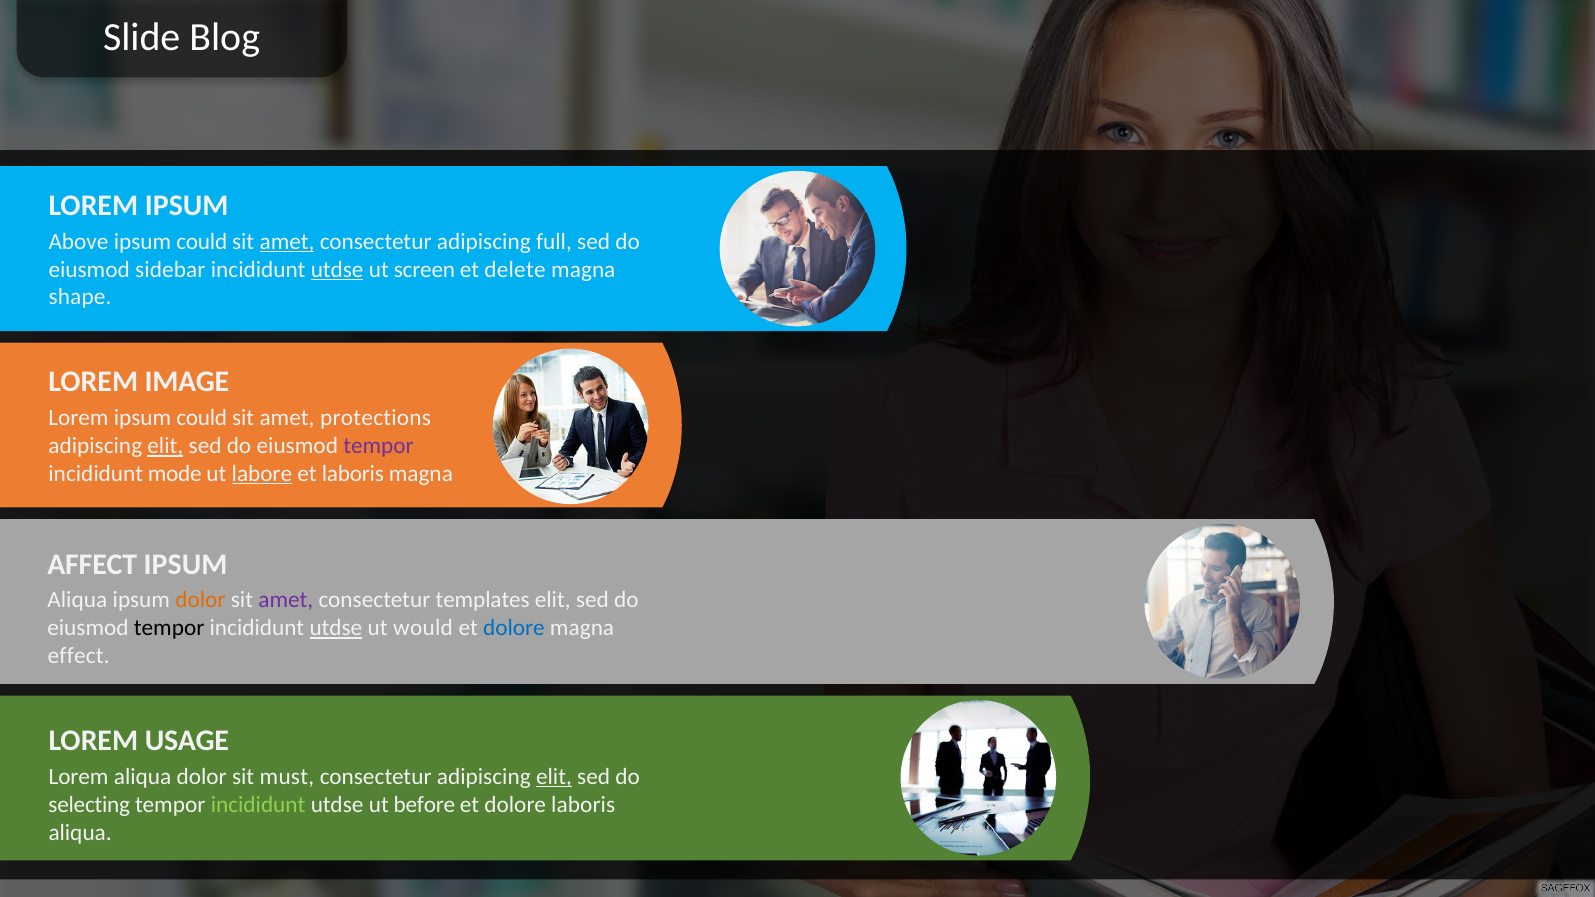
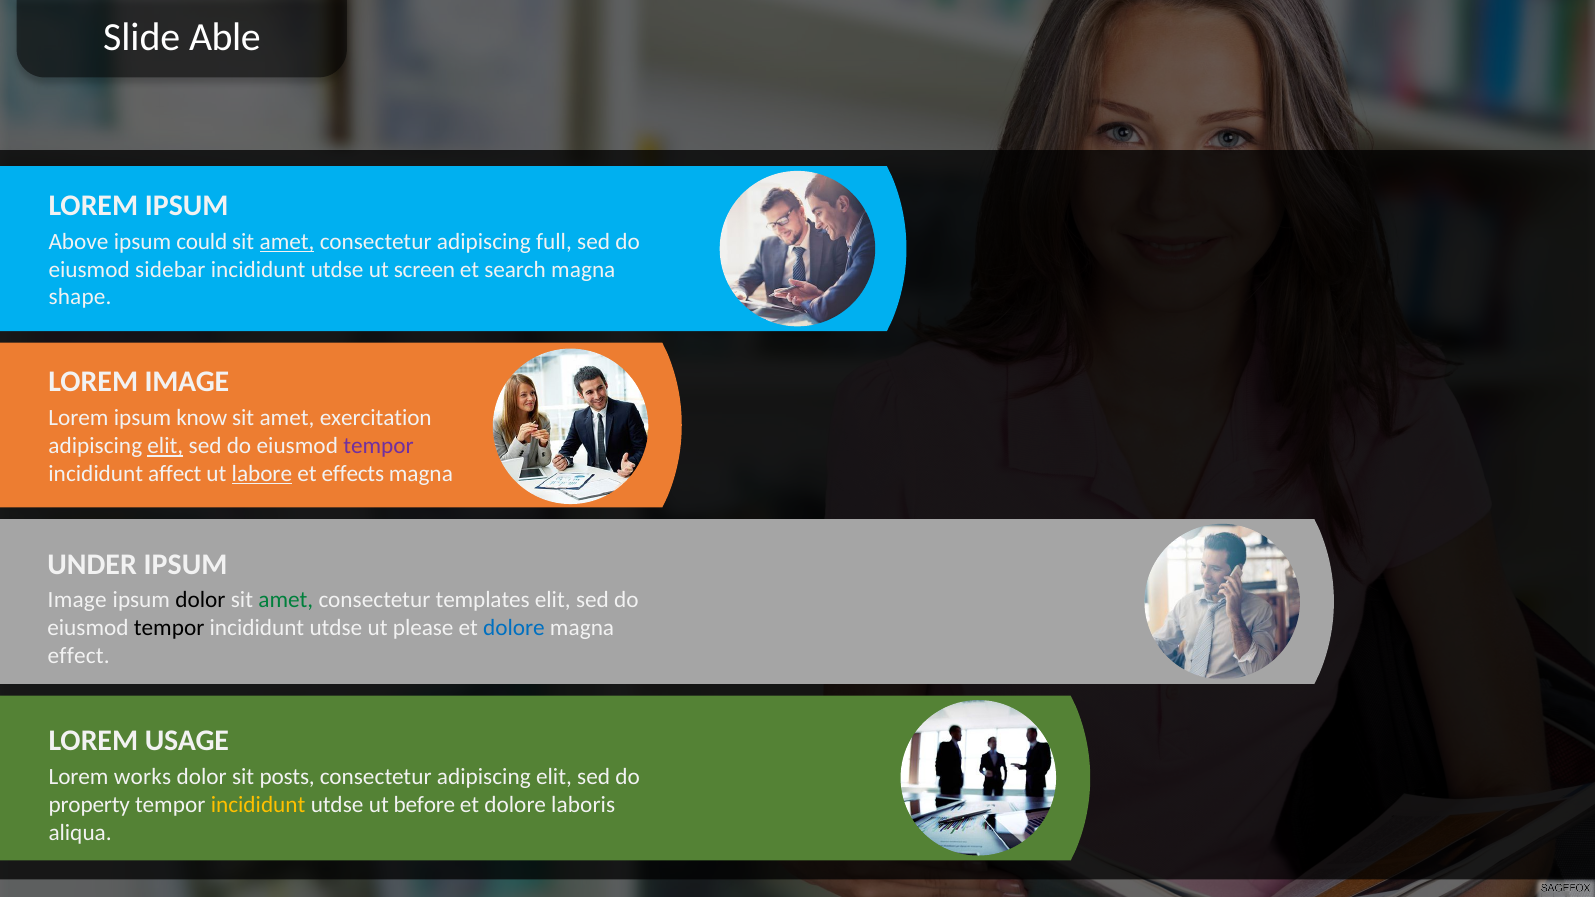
Blog: Blog -> Able (225, 38)
utdse underline: present -> none (337, 269)
delete: delete -> search (515, 269)
Lorem ipsum could: could -> know (202, 418)
protections: protections -> exercitation (376, 418)
mode: mode -> affect (175, 474)
et laboris: laboris -> effects (353, 474)
AFFECT: AFFECT -> UNDER (92, 564)
Aliqua: Aliqua -> Image (77, 600)
dolor colour: orange -> black (200, 600)
amet colour: purple -> green (286, 600)
utdse underline: present -> none (336, 628)
would: would -> please (423, 628)
Lorem aliqua: aliqua -> works (142, 777)
must: must -> posts (287, 777)
elit underline: present -> none (554, 777)
selecting: selecting -> property (89, 805)
incididunt colour: light green -> yellow (258, 805)
